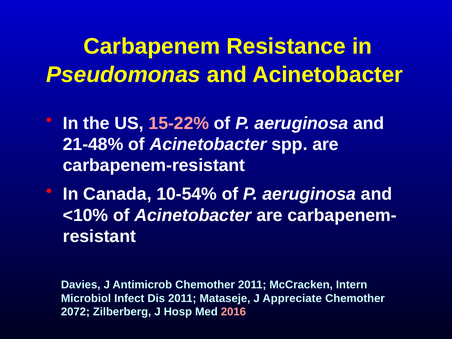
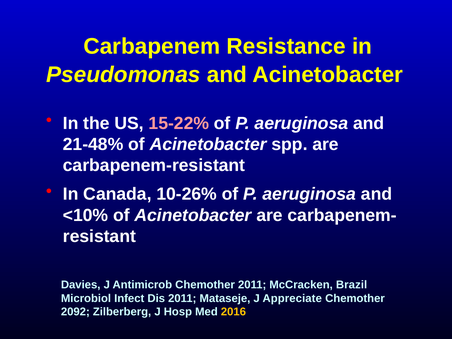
10-54%: 10-54% -> 10-26% (187, 194)
Intern: Intern -> Brazil (352, 285)
2072: 2072 -> 2092 (75, 312)
2016 colour: pink -> yellow (233, 312)
